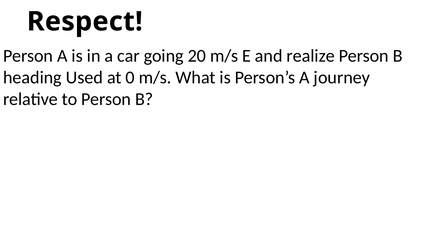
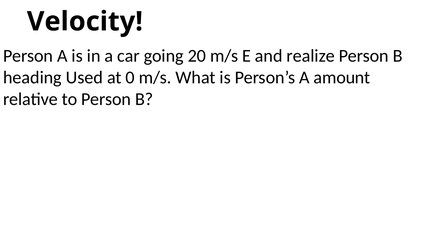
Respect: Respect -> Velocity (85, 21)
journey: journey -> amount (342, 78)
